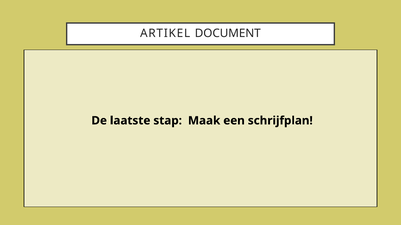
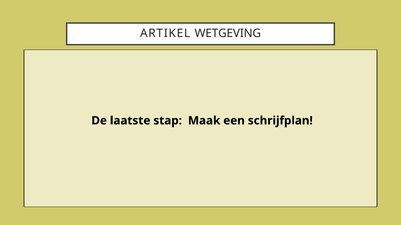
DOCUMENT: DOCUMENT -> WETGEVING (228, 33)
